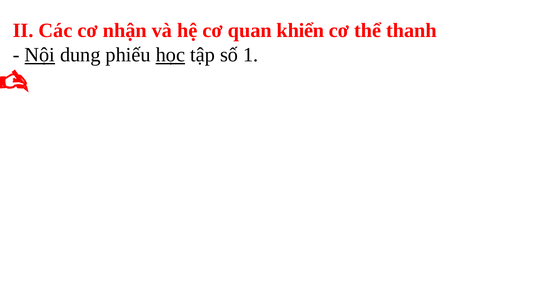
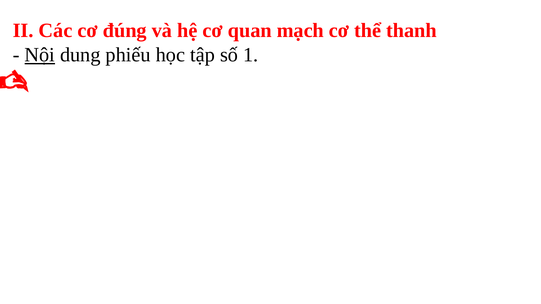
nhận: nhận -> đúng (125, 31)
khiển: khiển -> mạch (300, 31)
học underline: present -> none (170, 55)
